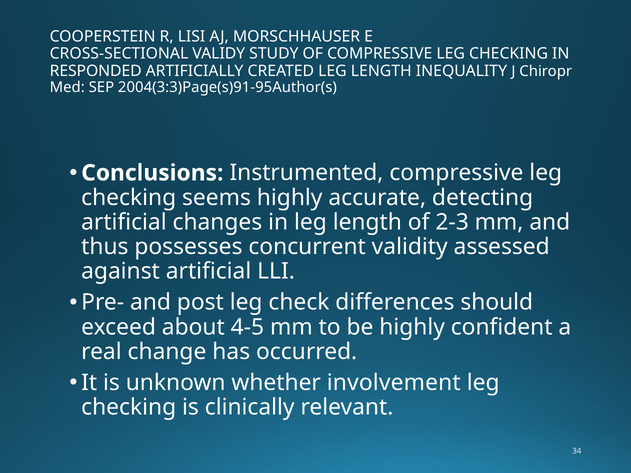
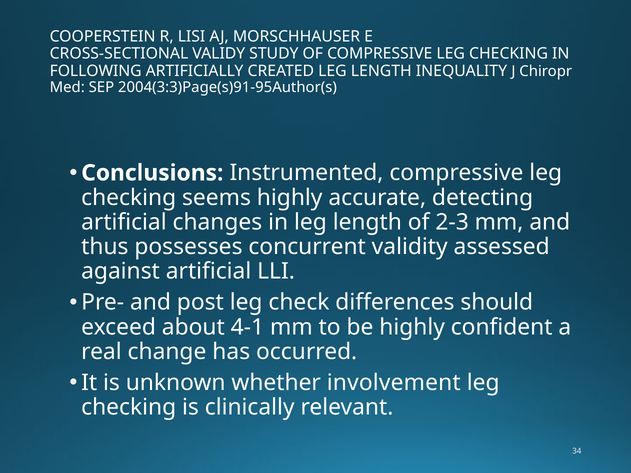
RESPONDED: RESPONDED -> FOLLOWING (96, 71)
4-5: 4-5 -> 4-1 (247, 327)
